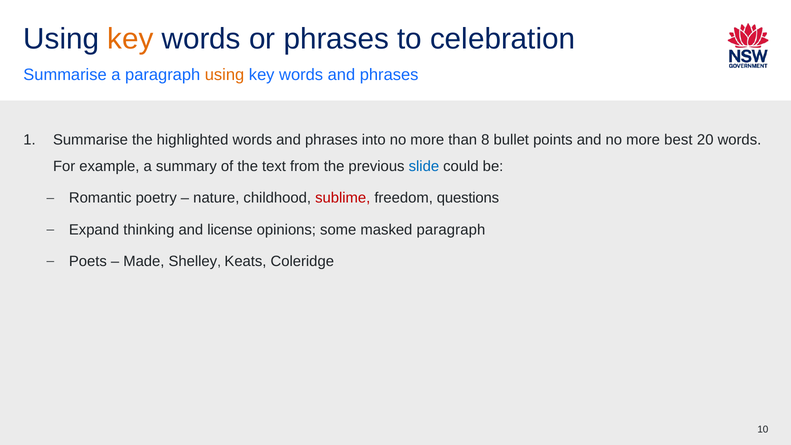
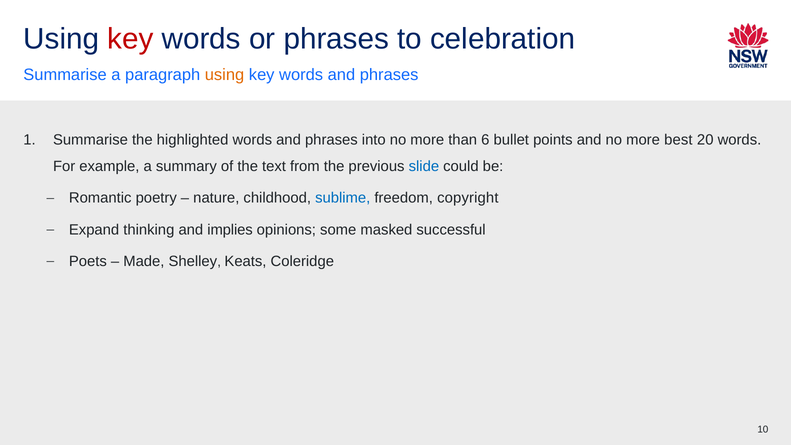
key colour: orange -> red (130, 39)
8: 8 -> 6 (485, 140)
sublime colour: red -> blue (343, 198)
questions: questions -> copyright (468, 198)
license: license -> implies (230, 230)
masked paragraph: paragraph -> successful (451, 230)
